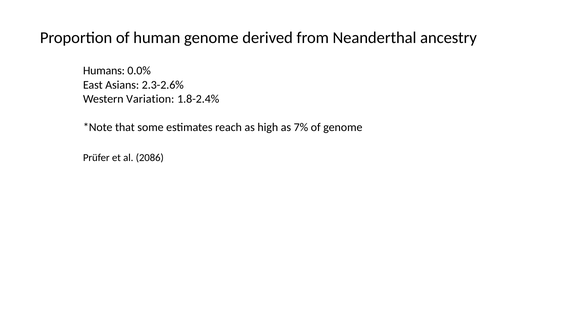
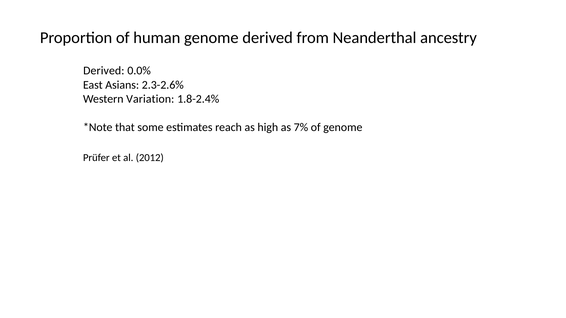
Humans: Humans -> Derived (104, 71)
2086: 2086 -> 2012 (150, 158)
